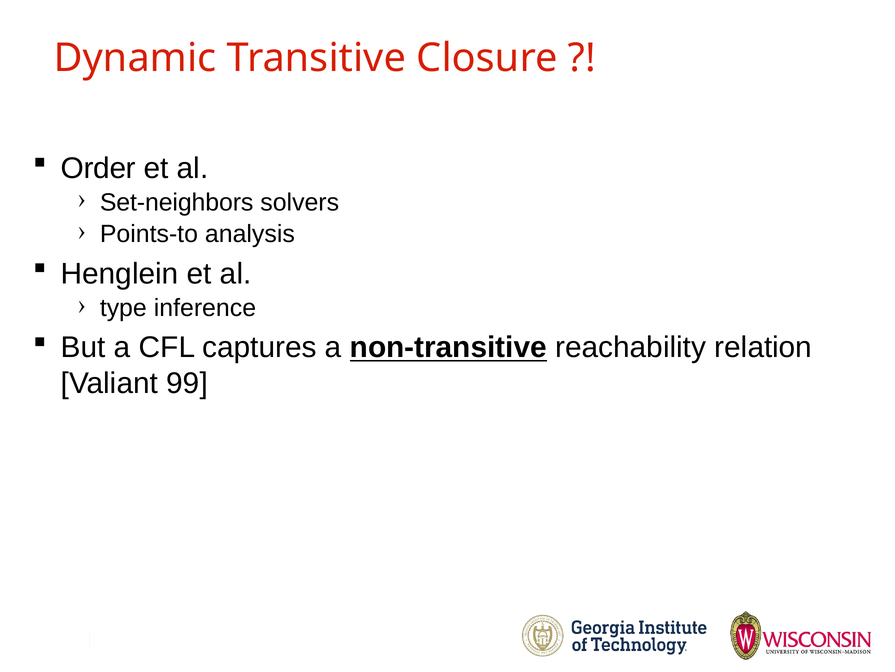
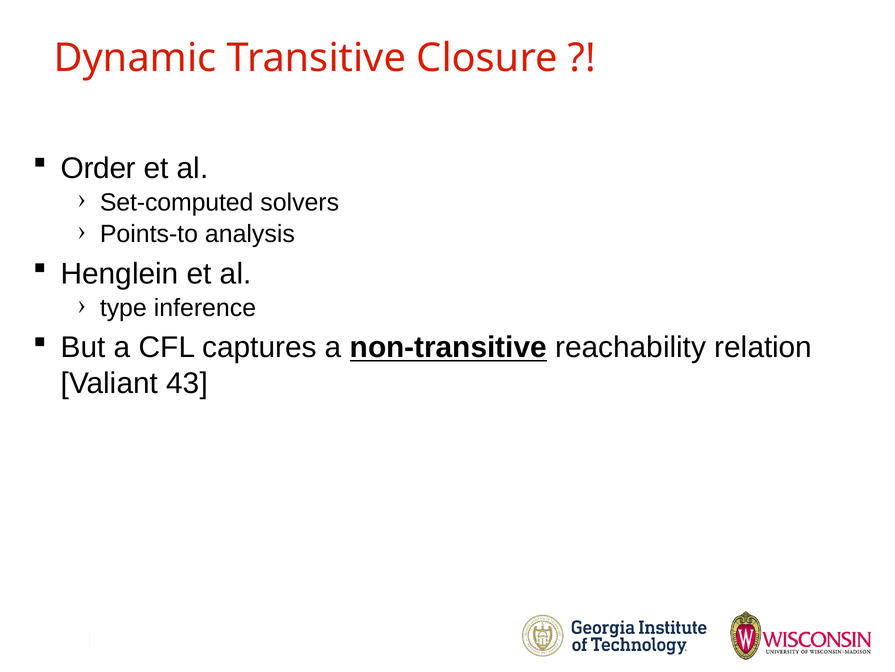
Set-neighbors: Set-neighbors -> Set-computed (177, 202)
99: 99 -> 43 (187, 383)
